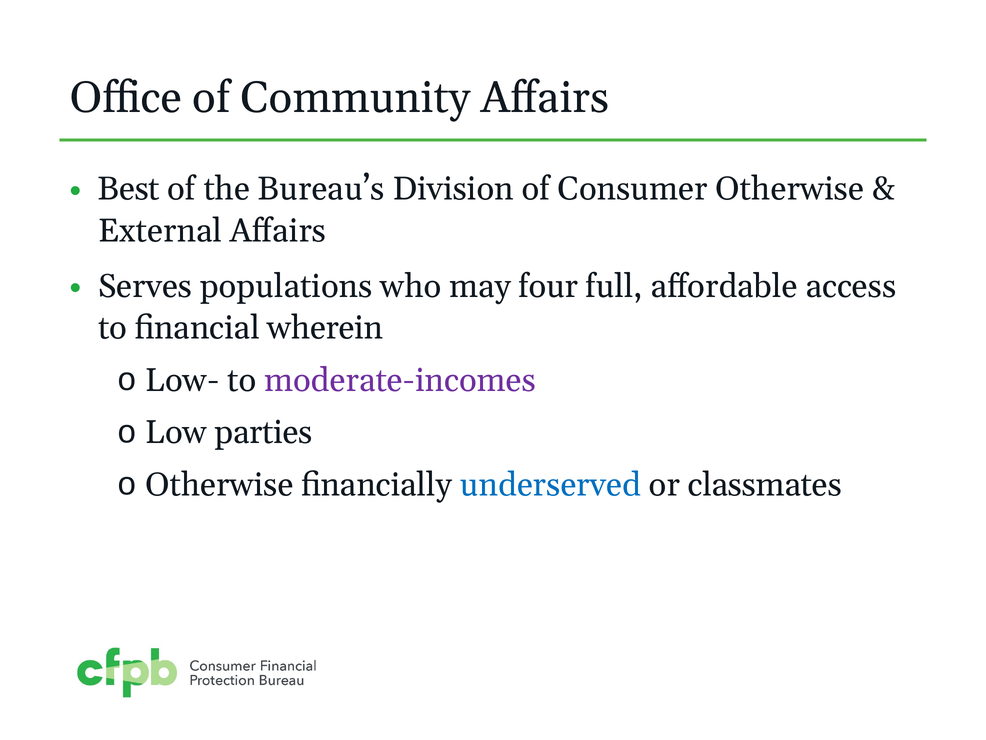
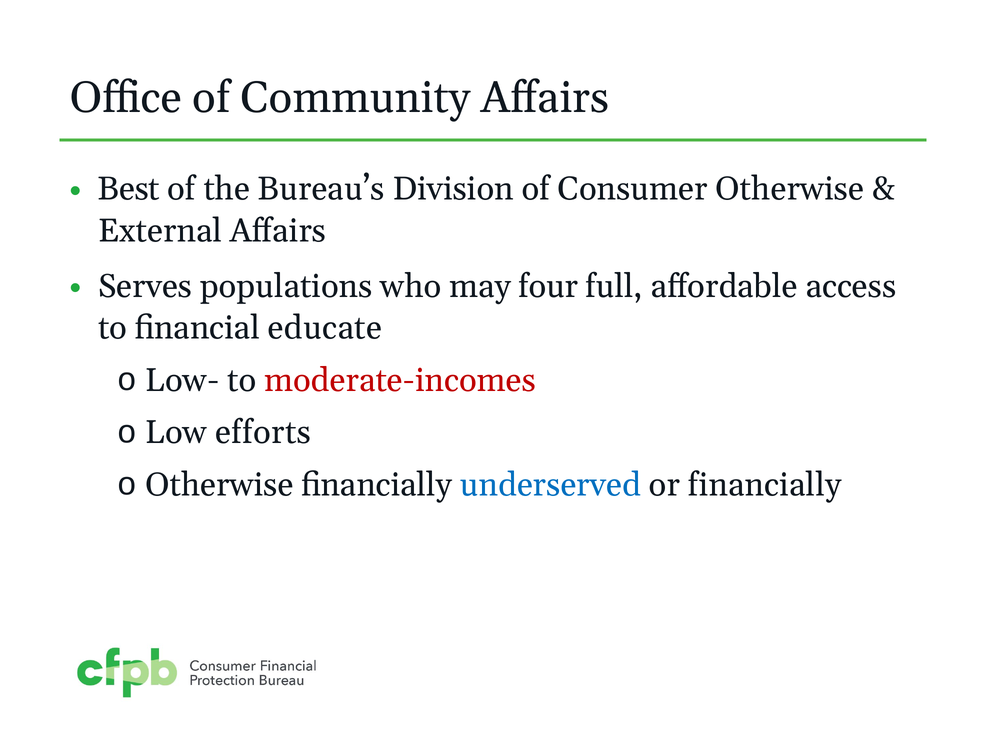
wherein: wherein -> educate (325, 328)
moderate-incomes colour: purple -> red (400, 380)
parties: parties -> efforts (263, 432)
or classmates: classmates -> financially (765, 485)
